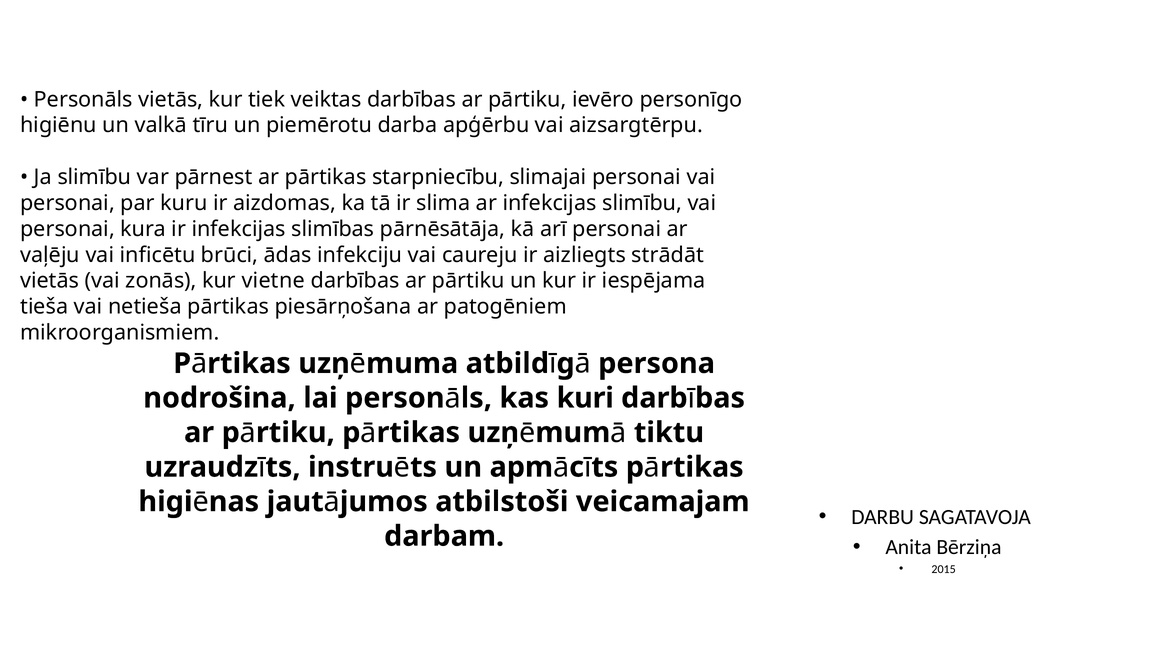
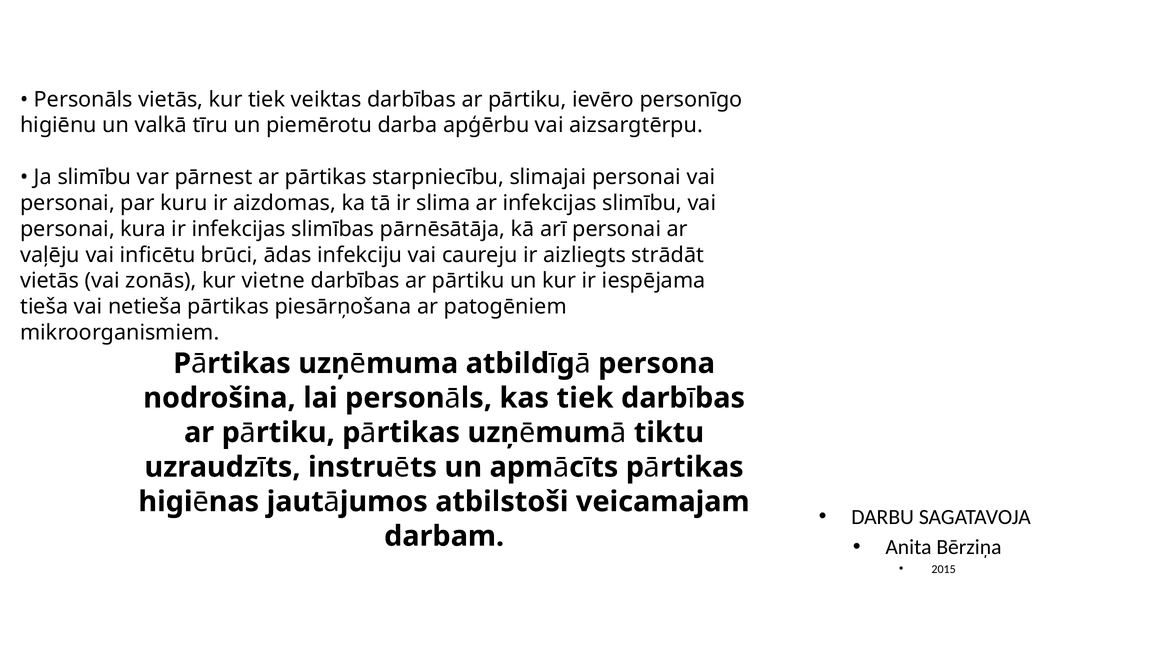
kas kuri: kuri -> tiek (585, 398)
